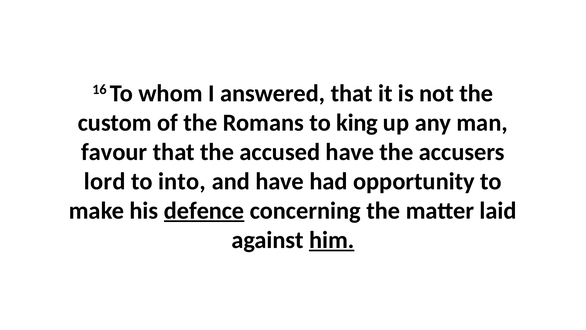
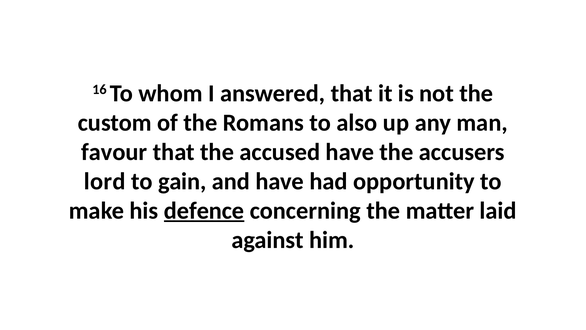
king: king -> also (357, 123)
into: into -> gain (182, 181)
him underline: present -> none (332, 240)
